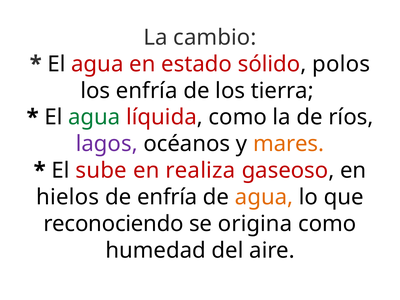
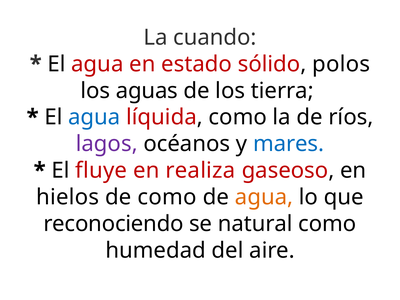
cambio: cambio -> cuando (215, 37)
los enfría: enfría -> aguas (147, 91)
agua colour: green -> blue (94, 117)
mares colour: orange -> blue (289, 144)
sube: sube -> fluye (101, 171)
de enfría: enfría -> como (167, 197)
origina: origina -> natural (255, 224)
